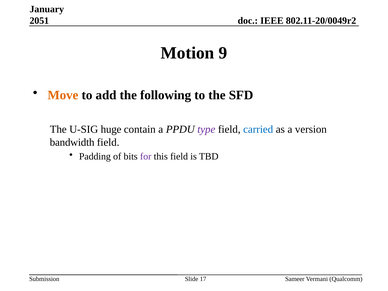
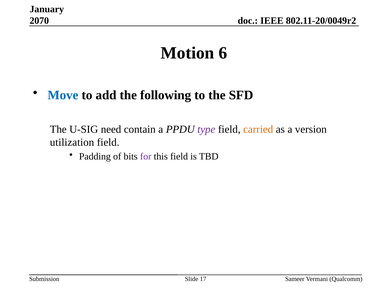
2051: 2051 -> 2070 (39, 21)
9: 9 -> 6 (223, 53)
Move colour: orange -> blue (63, 95)
huge: huge -> need (111, 129)
carried colour: blue -> orange (258, 129)
bandwidth: bandwidth -> utilization (72, 142)
